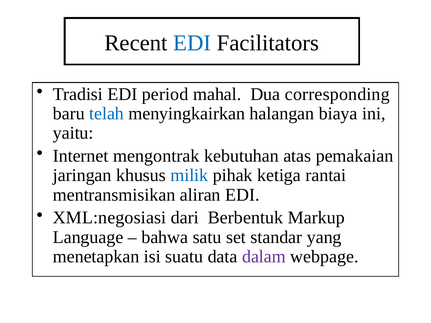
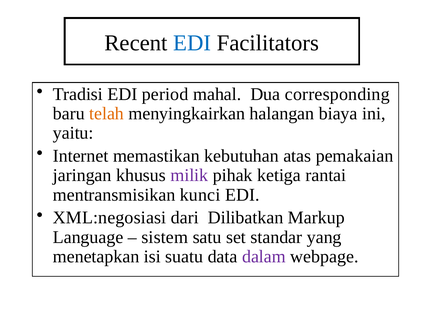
telah colour: blue -> orange (107, 114)
mengontrak: mengontrak -> memastikan (156, 156)
milik colour: blue -> purple (189, 176)
aliran: aliran -> kunci (200, 195)
Berbentuk: Berbentuk -> Dilibatkan (246, 218)
bahwa: bahwa -> sistem (165, 237)
